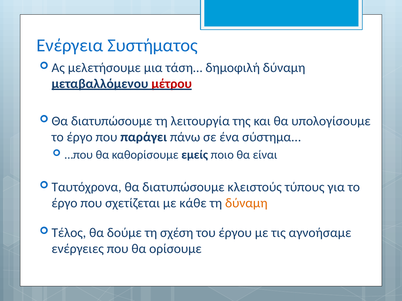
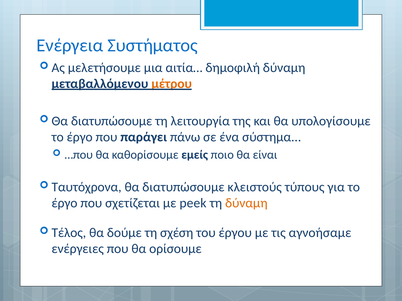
τάση…: τάση… -> αιτία… (184, 68)
μέτρου colour: red -> orange (172, 84)
κάθε: κάθε -> peek (193, 203)
